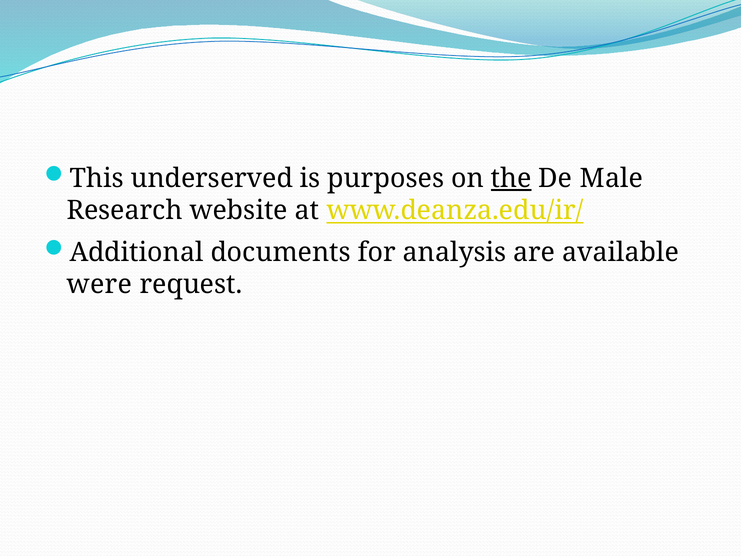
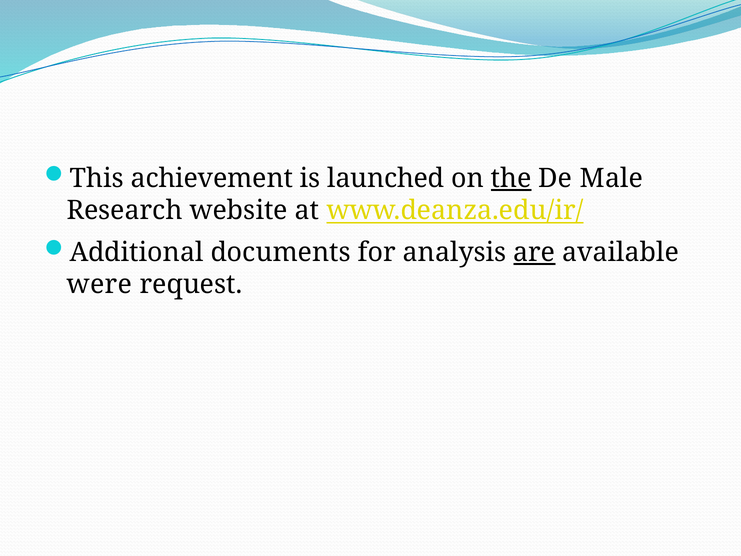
underserved: underserved -> achievement (212, 178)
purposes: purposes -> launched (386, 178)
are underline: none -> present (534, 252)
